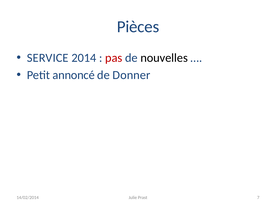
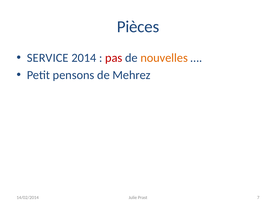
nouvelles colour: black -> orange (164, 58)
annoncé: annoncé -> pensons (74, 75)
Donner: Donner -> Mehrez (132, 75)
